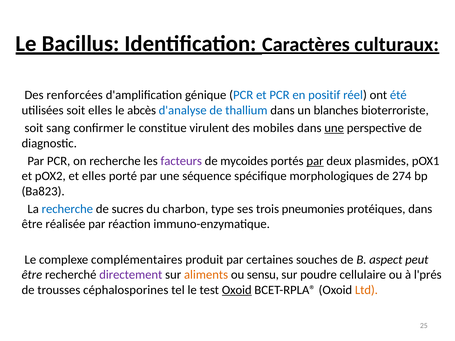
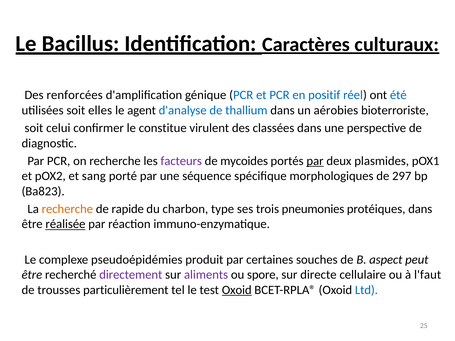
abcès: abcès -> agent (142, 110)
blanches: blanches -> aérobies (336, 110)
sang: sang -> celui (58, 128)
mobiles: mobiles -> classées (273, 128)
une underline: present -> none (334, 128)
et elles: elles -> sang (94, 176)
274: 274 -> 297 (402, 176)
recherche colour: blue -> orange (67, 209)
sucres: sucres -> rapide (128, 209)
réalisée underline: none -> present (65, 224)
complémentaires: complémentaires -> pseudoépidémies (137, 260)
aliments colour: orange -> purple (206, 275)
sensu: sensu -> spore (263, 275)
poudre: poudre -> directe (318, 275)
l'prés: l'prés -> l'faut (428, 275)
céphalosporines: céphalosporines -> particulièrement (126, 290)
Ltd colour: orange -> blue (366, 290)
